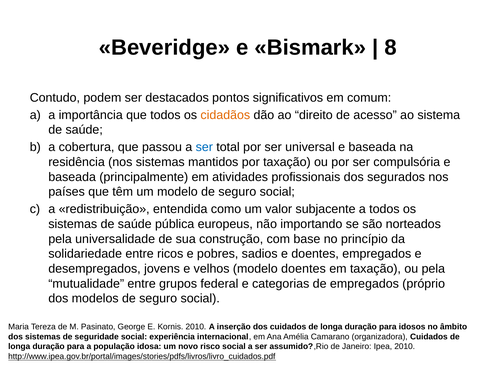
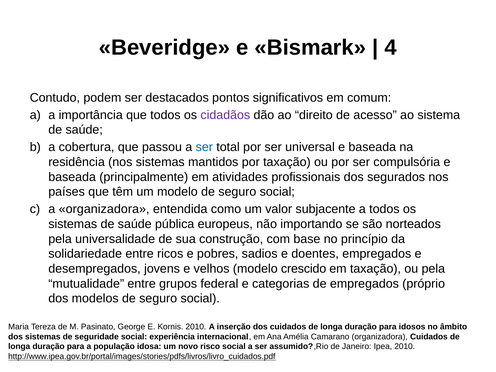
8: 8 -> 4 (391, 47)
cidadãos colour: orange -> purple (225, 115)
a redistribuição: redistribuição -> organizadora (104, 209)
modelo doentes: doentes -> crescido (304, 269)
